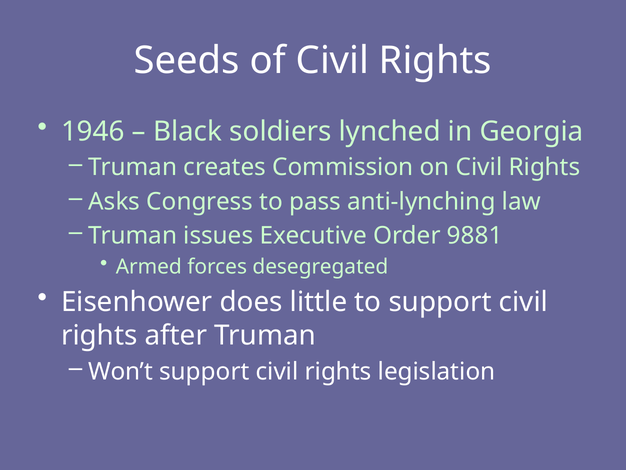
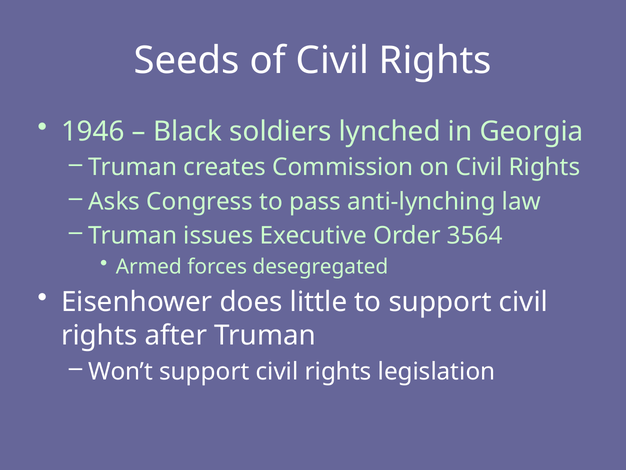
9881: 9881 -> 3564 (475, 235)
